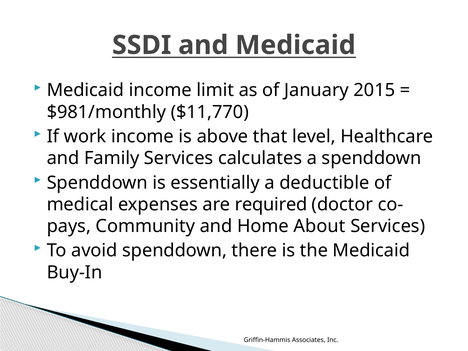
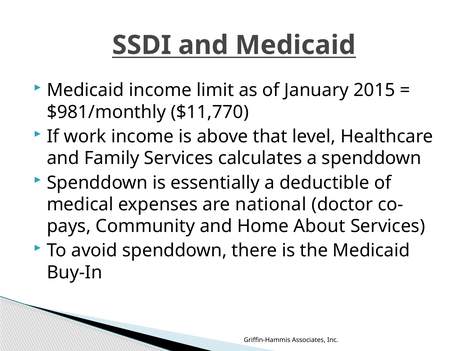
required: required -> national (271, 204)
